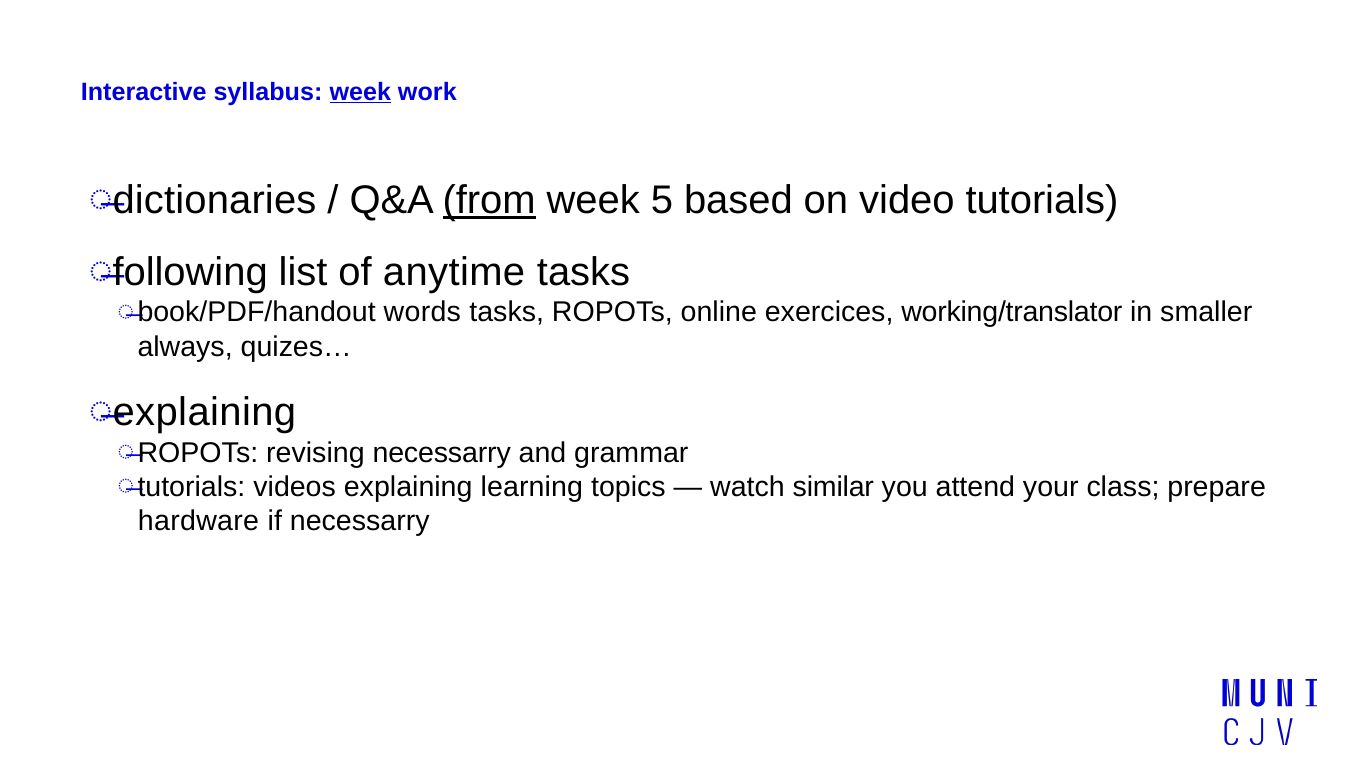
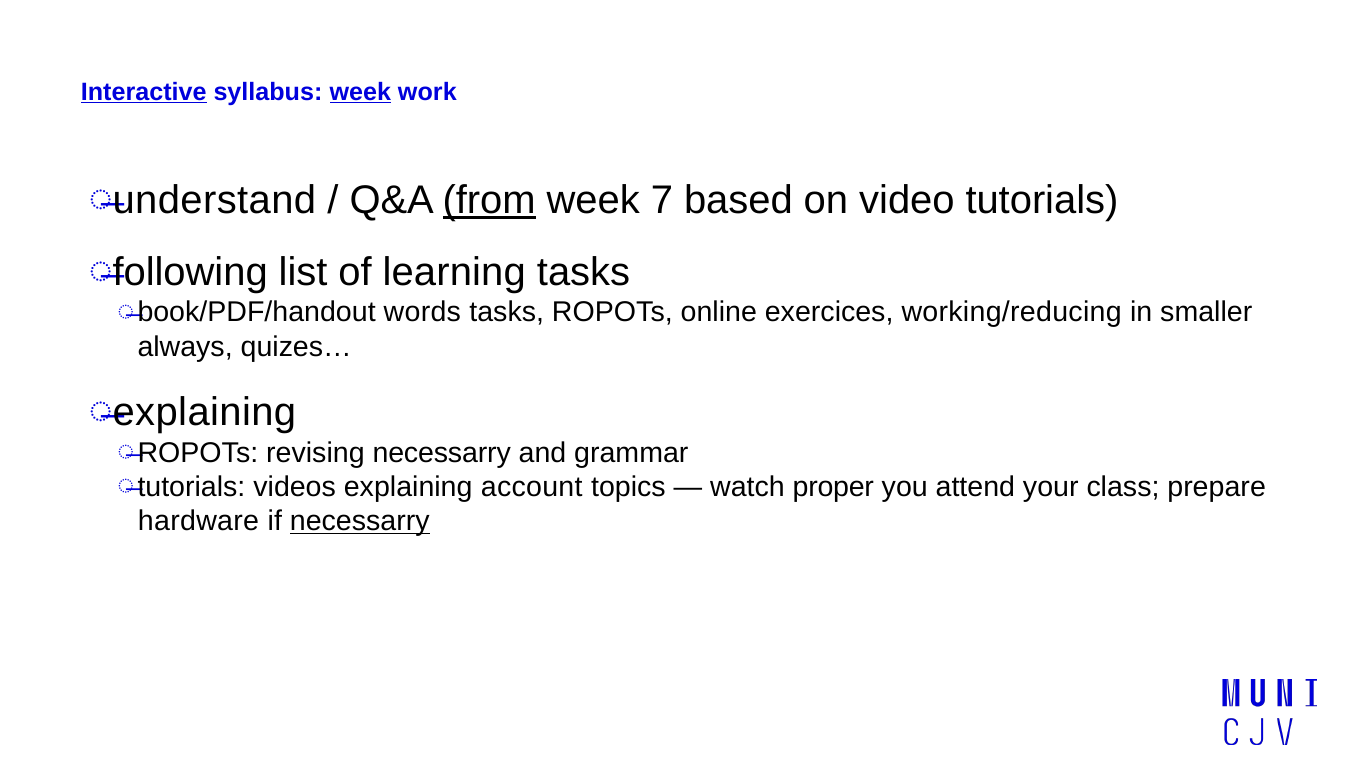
Interactive underline: none -> present (144, 92)
dictionaries: dictionaries -> understand (214, 200)
5: 5 -> 7 (662, 200)
anytime: anytime -> learning (454, 272)
working/translator: working/translator -> working/reducing (1012, 313)
learning: learning -> account (532, 487)
similar: similar -> proper (833, 487)
necessarry underline: none -> present (360, 522)
